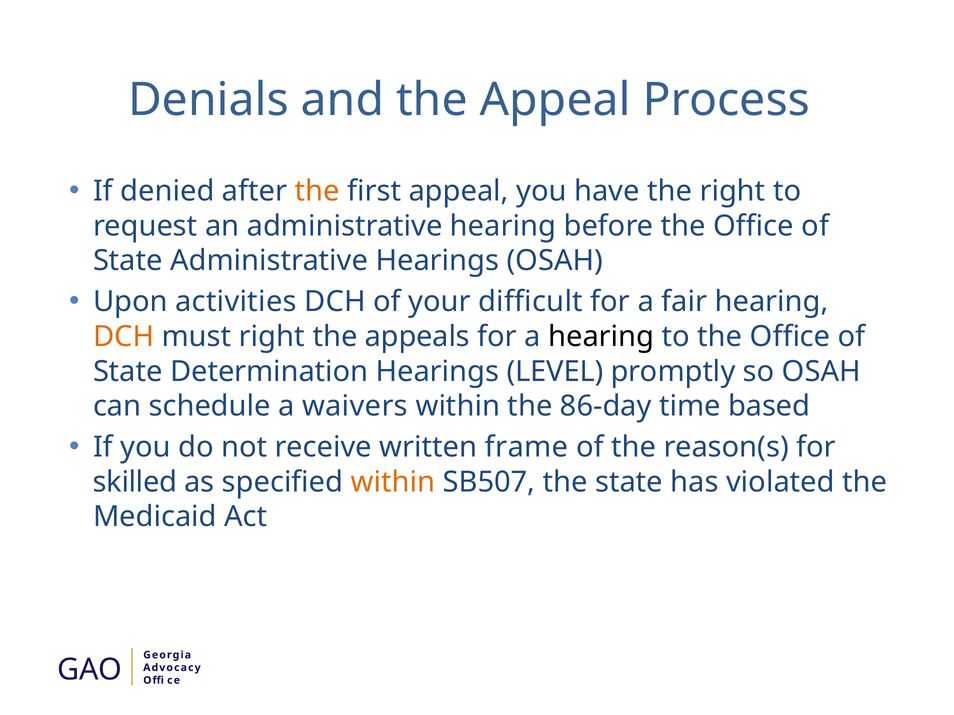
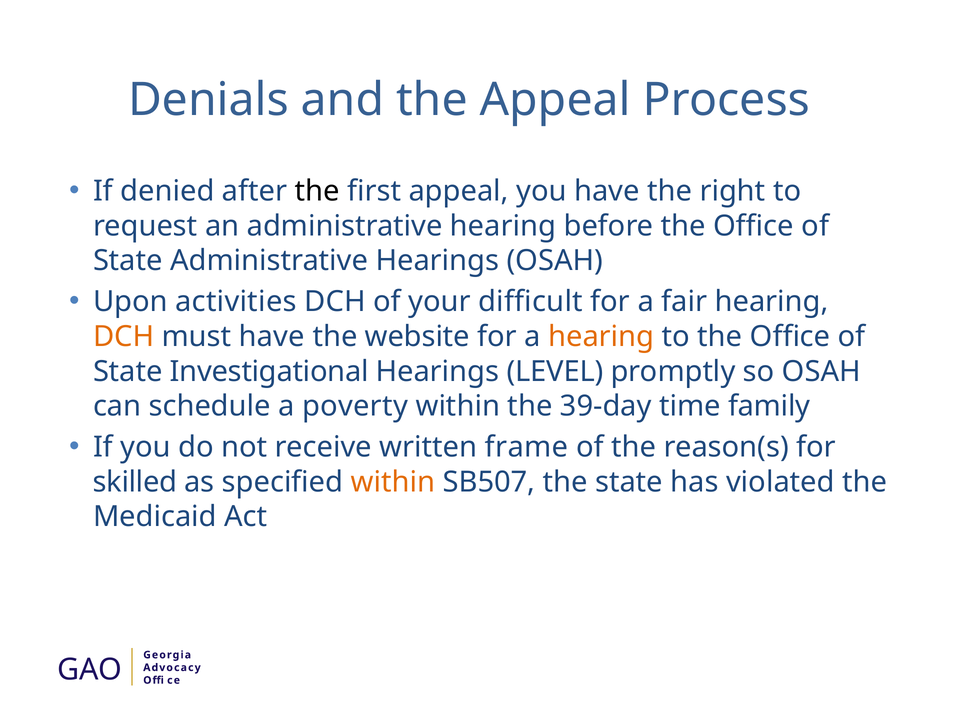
the colour: orange -> black (317, 191)
must right: right -> have (272, 337)
appeals: appeals -> website (417, 337)
hearing colour: black -> orange (601, 337)
Determination: Determination -> Investigational (269, 372)
waivers: waivers -> poverty (355, 407)
86-day: 86-day -> 39-day (606, 407)
based: based -> family (769, 407)
